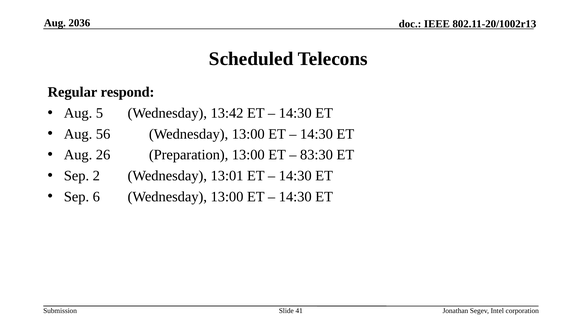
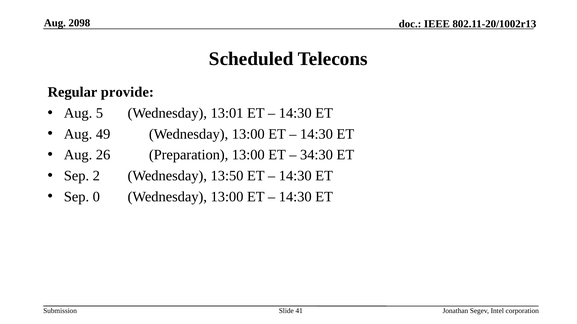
2036: 2036 -> 2098 (79, 23)
respond: respond -> provide (127, 92)
13:42: 13:42 -> 13:01 (227, 113)
56: 56 -> 49 (103, 134)
83:30: 83:30 -> 34:30 (316, 155)
13:01: 13:01 -> 13:50 (227, 176)
6: 6 -> 0 (96, 197)
